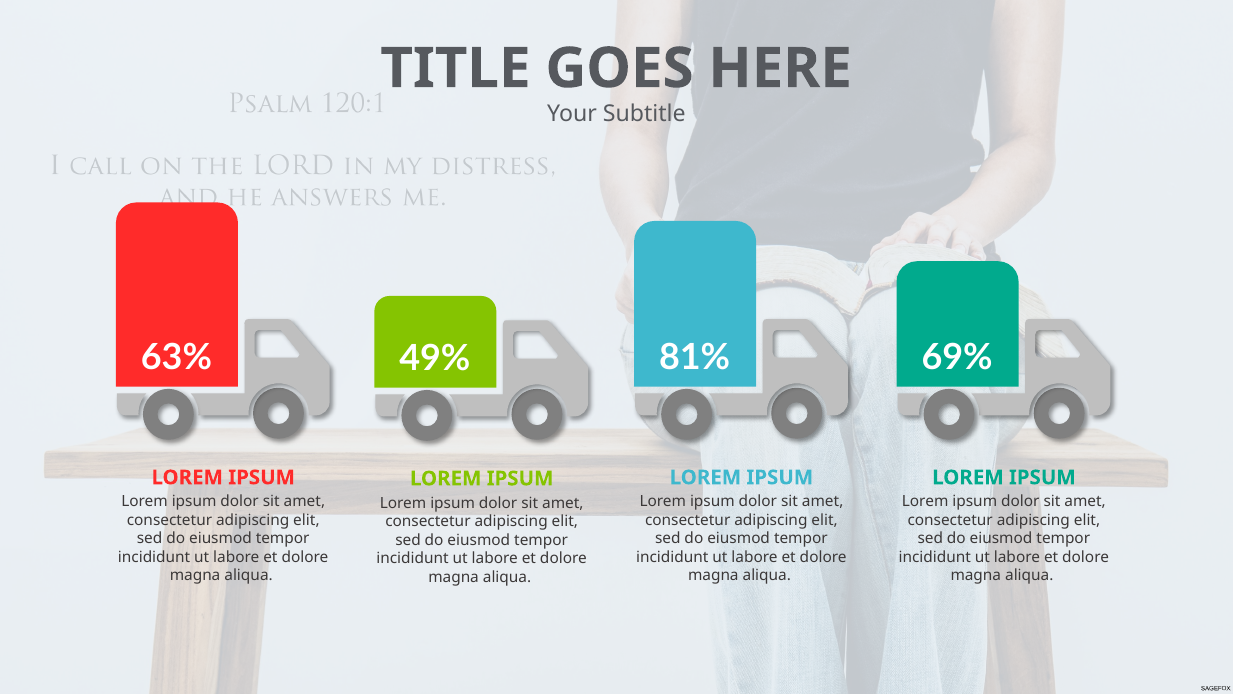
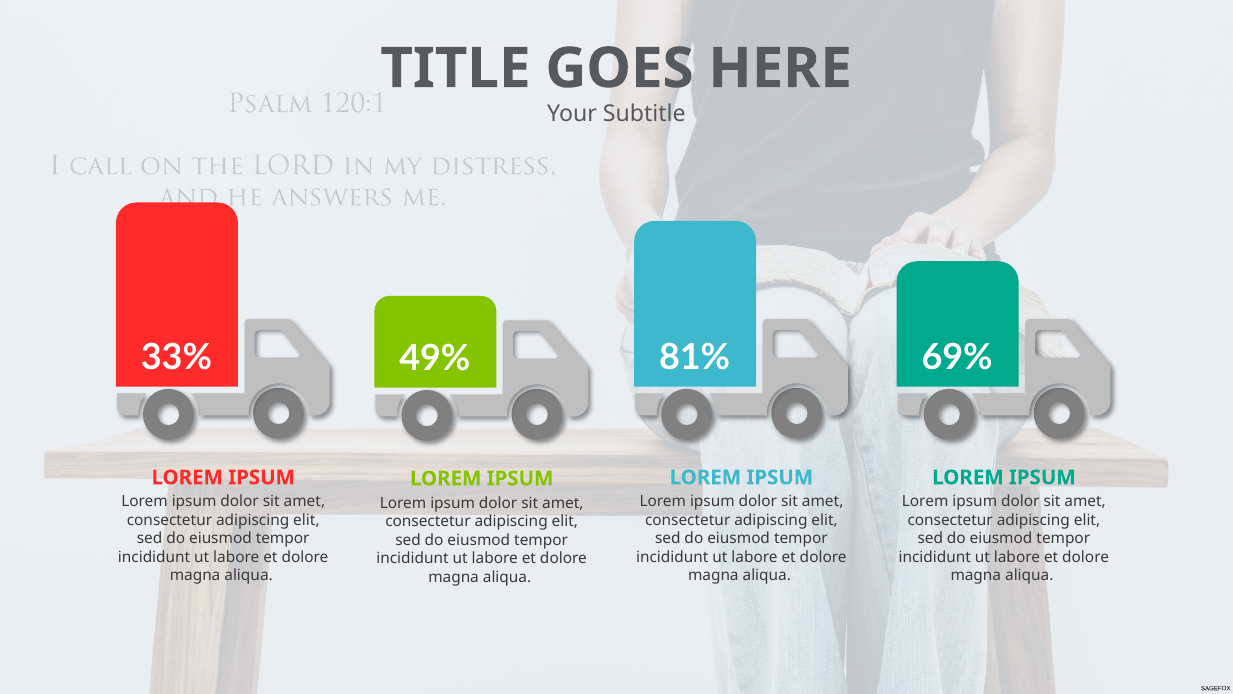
63%: 63% -> 33% (176, 358)
